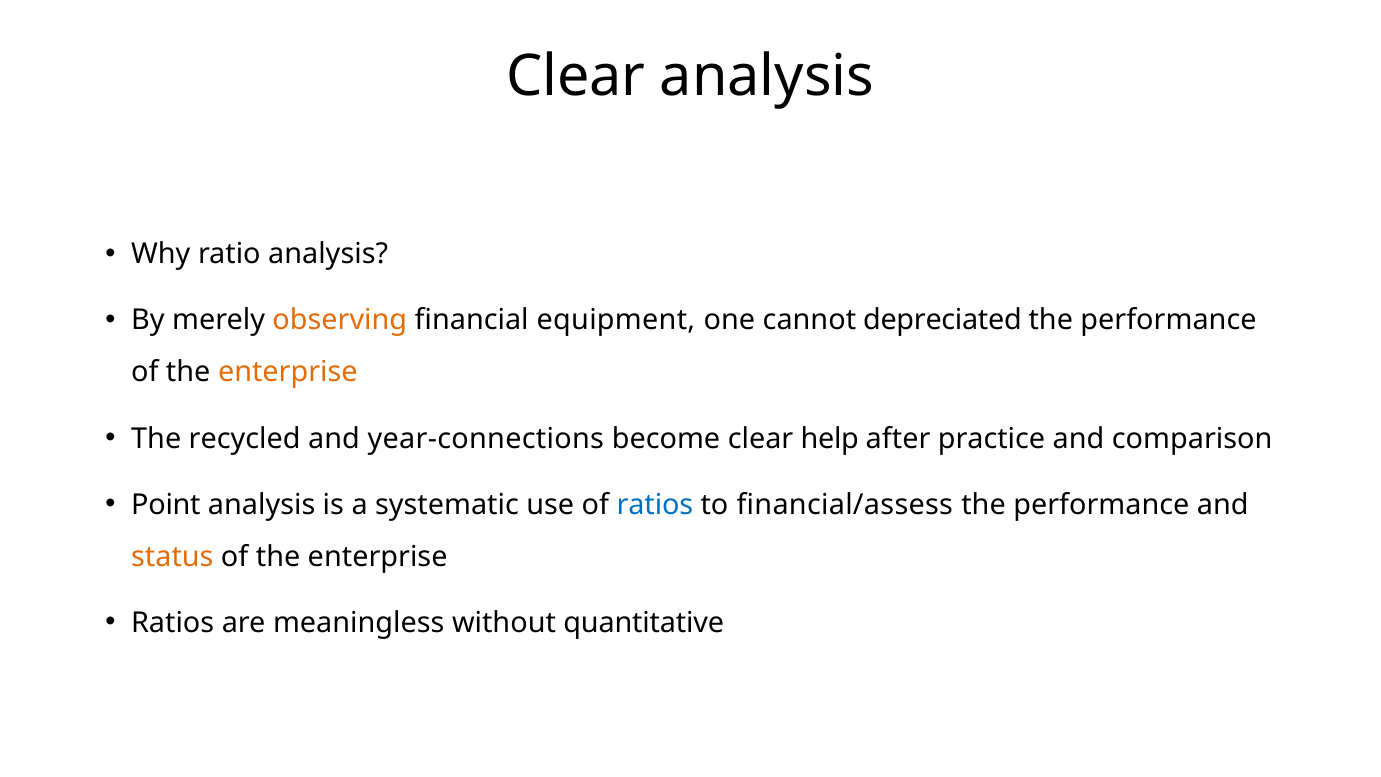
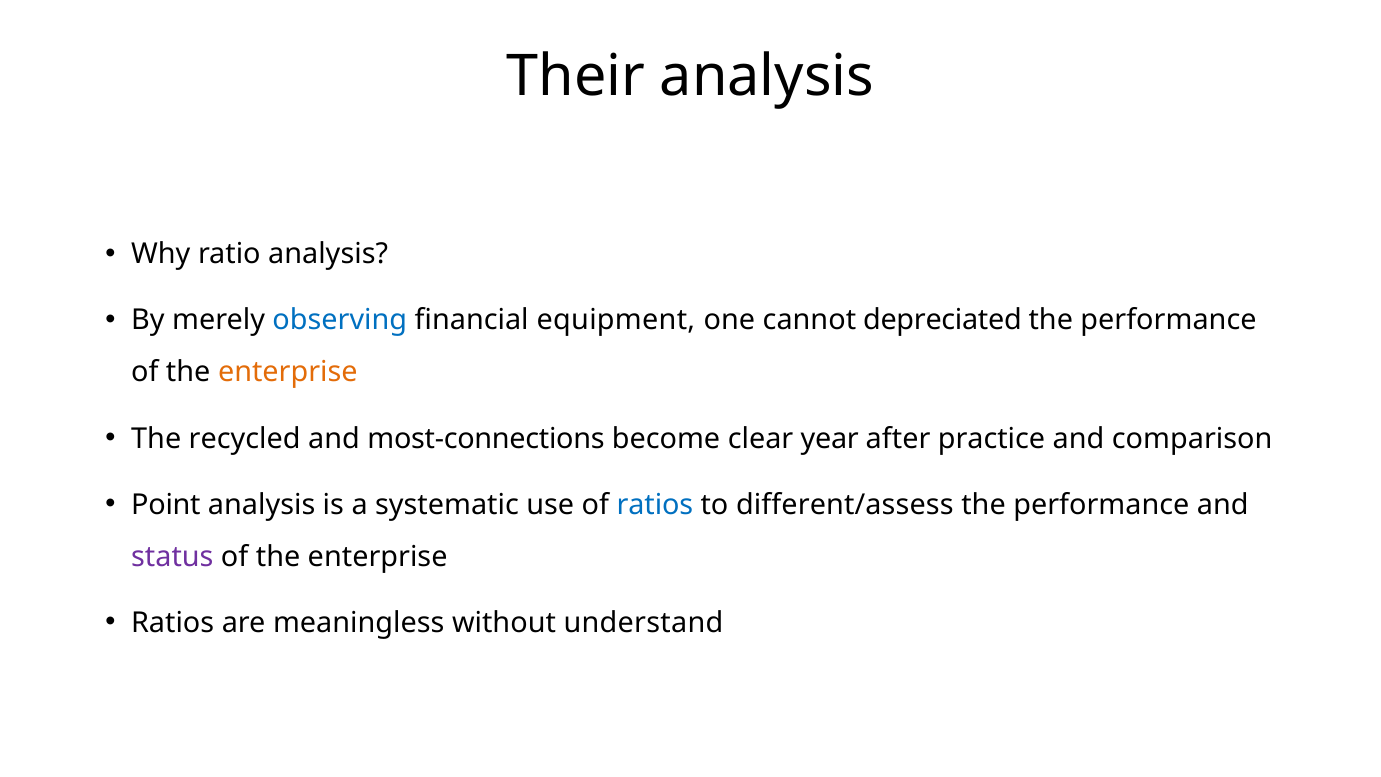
Clear: Clear -> Their (576, 77)
observing colour: orange -> blue (340, 320)
year-connections: year-connections -> most-connections (486, 439)
help: help -> year (830, 439)
financial/assess: financial/assess -> different/assess (845, 505)
status colour: orange -> purple (172, 557)
quantitative: quantitative -> understand (643, 623)
